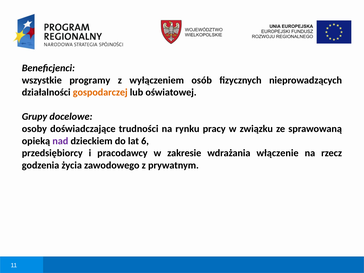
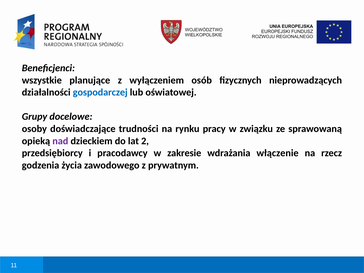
programy: programy -> planujące (90, 80)
gospodarczej colour: orange -> blue (100, 92)
6: 6 -> 2 (145, 141)
